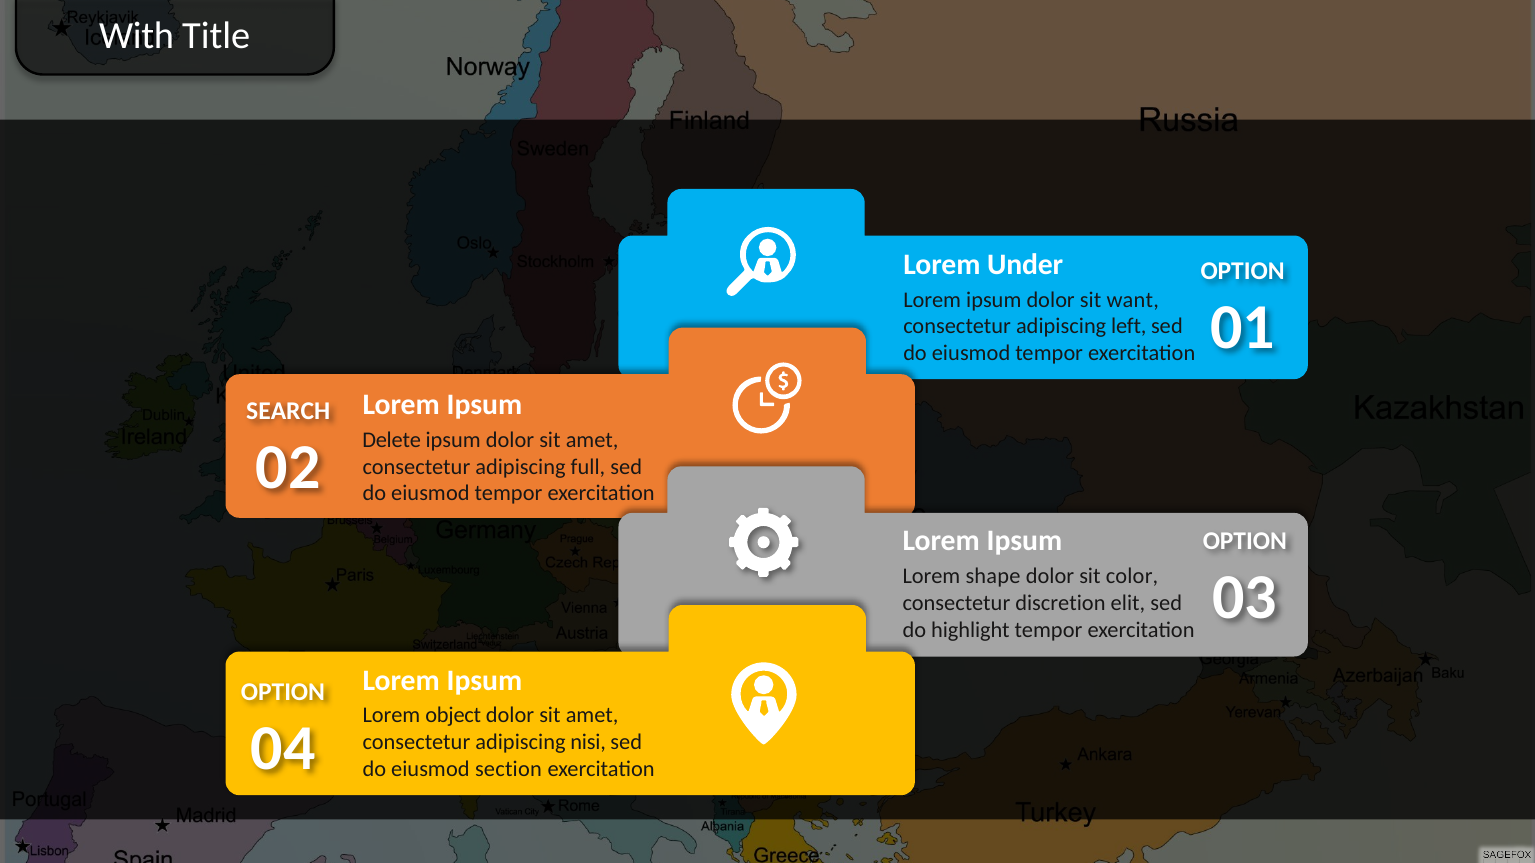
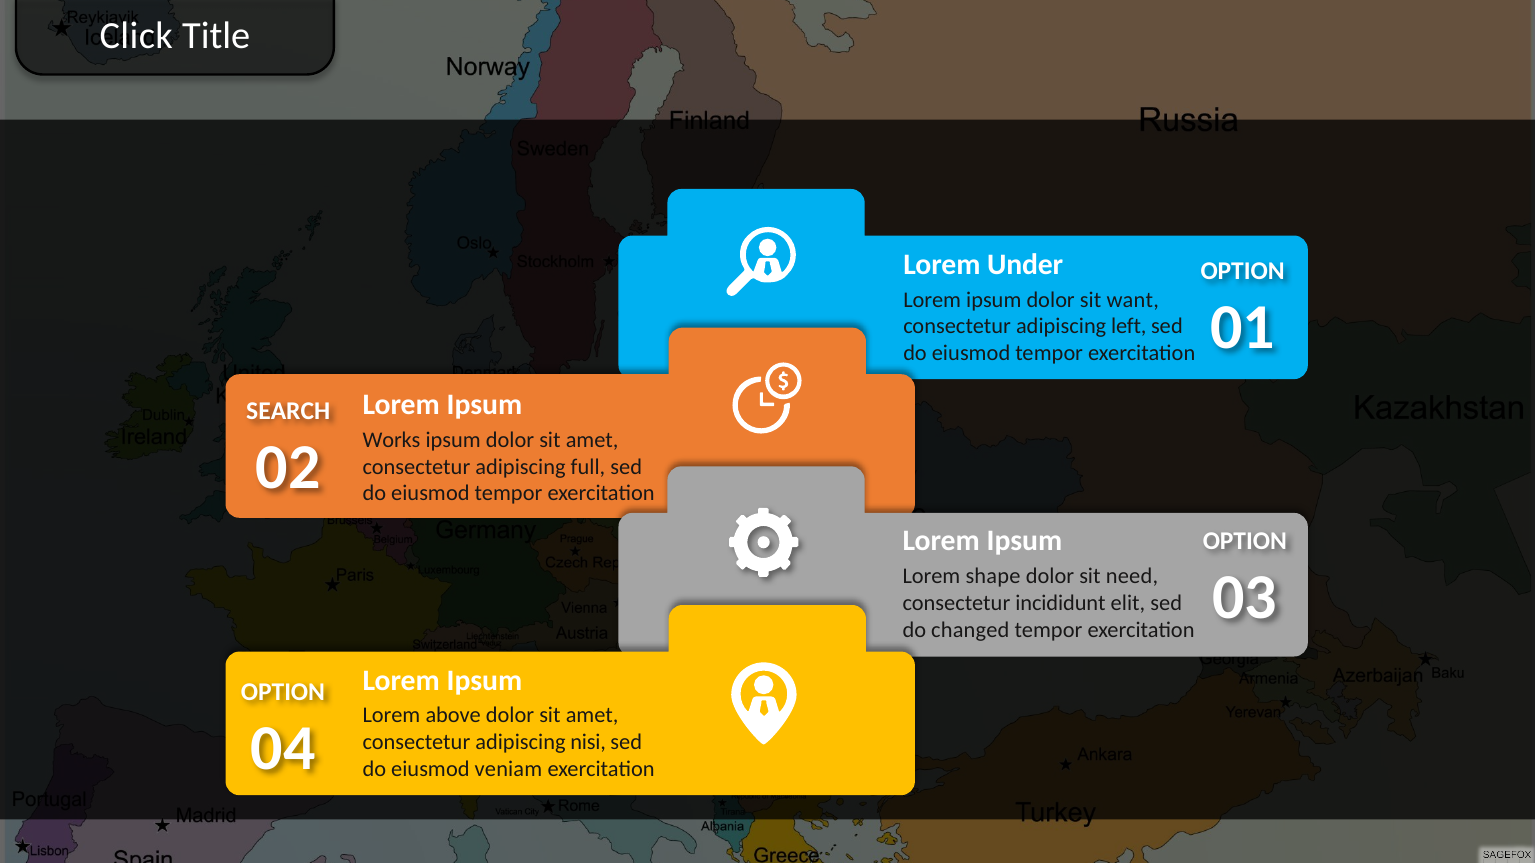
With: With -> Click (136, 36)
Delete: Delete -> Works (392, 440)
color: color -> need (1132, 577)
discretion: discretion -> incididunt (1060, 603)
highlight: highlight -> changed (970, 630)
object: object -> above (453, 716)
section: section -> veniam (508, 770)
